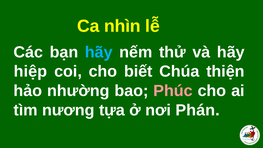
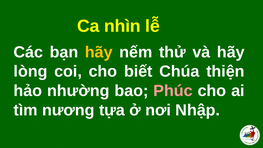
hãy colour: light blue -> yellow (99, 52)
hiệp: hiệp -> lòng (31, 71)
Phán: Phán -> Nhập (198, 110)
